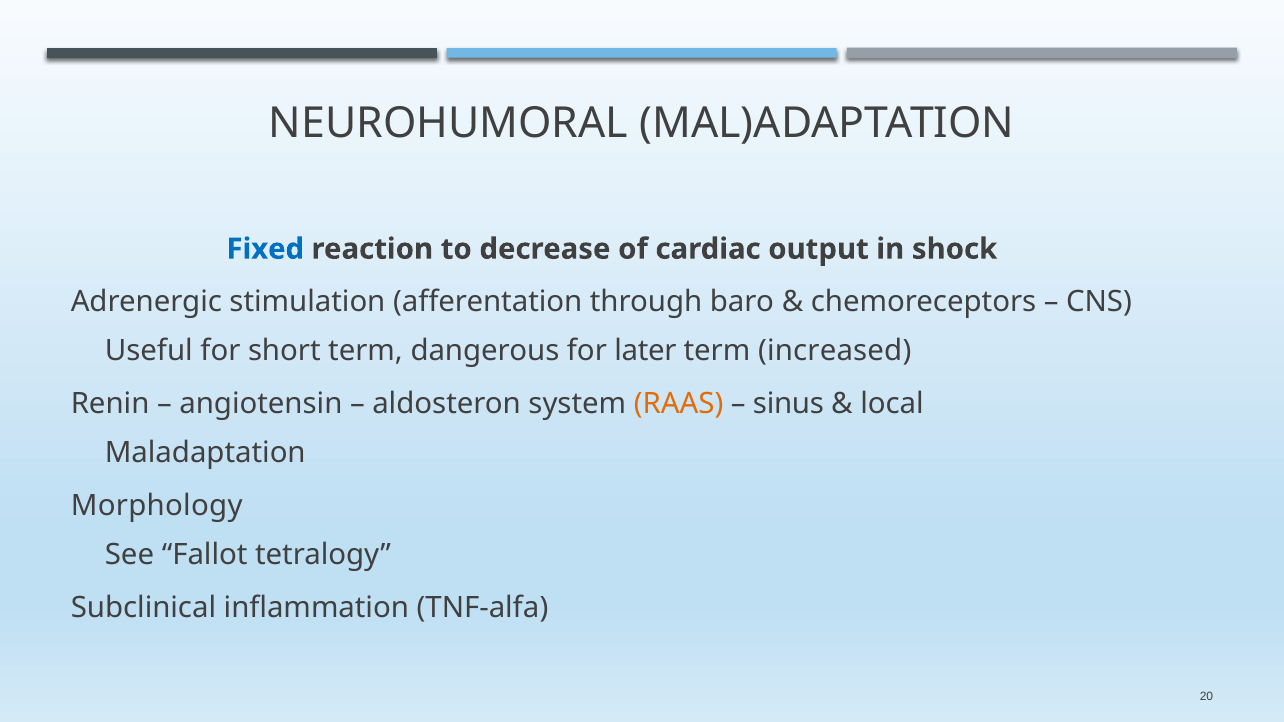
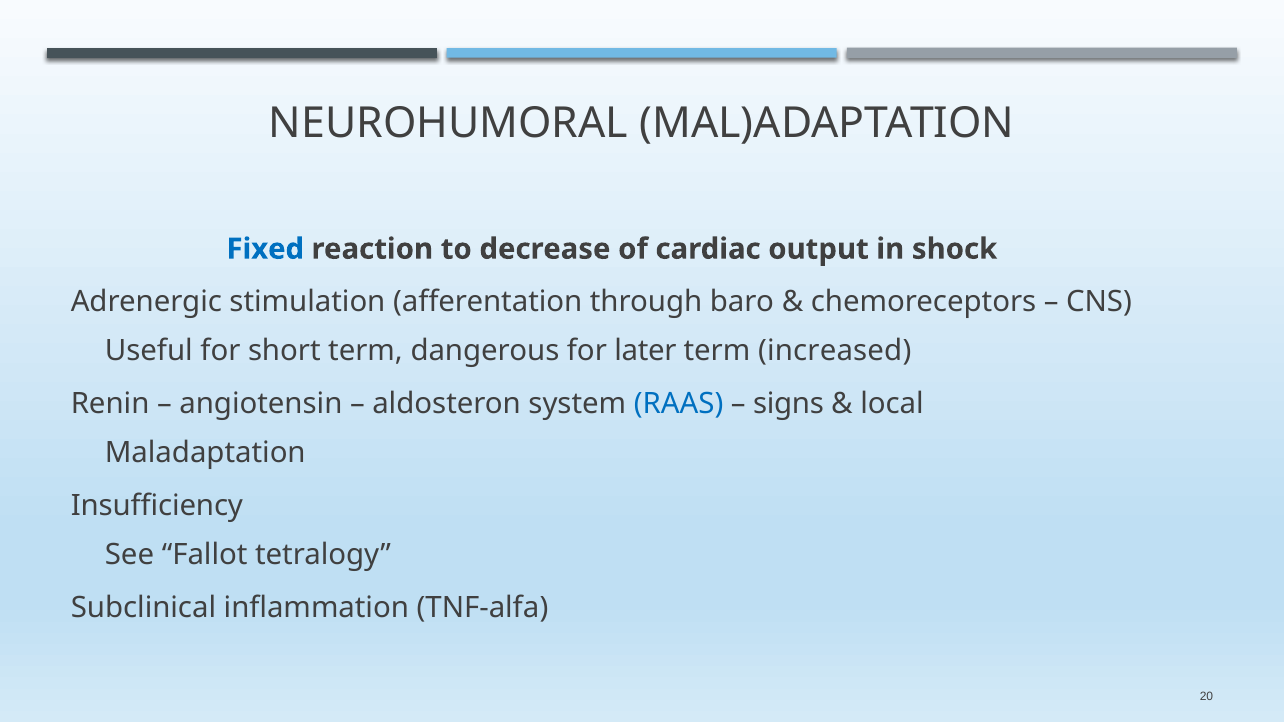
RAAS colour: orange -> blue (679, 404)
sinus: sinus -> signs (788, 404)
Morphology: Morphology -> Insufficiency (157, 506)
